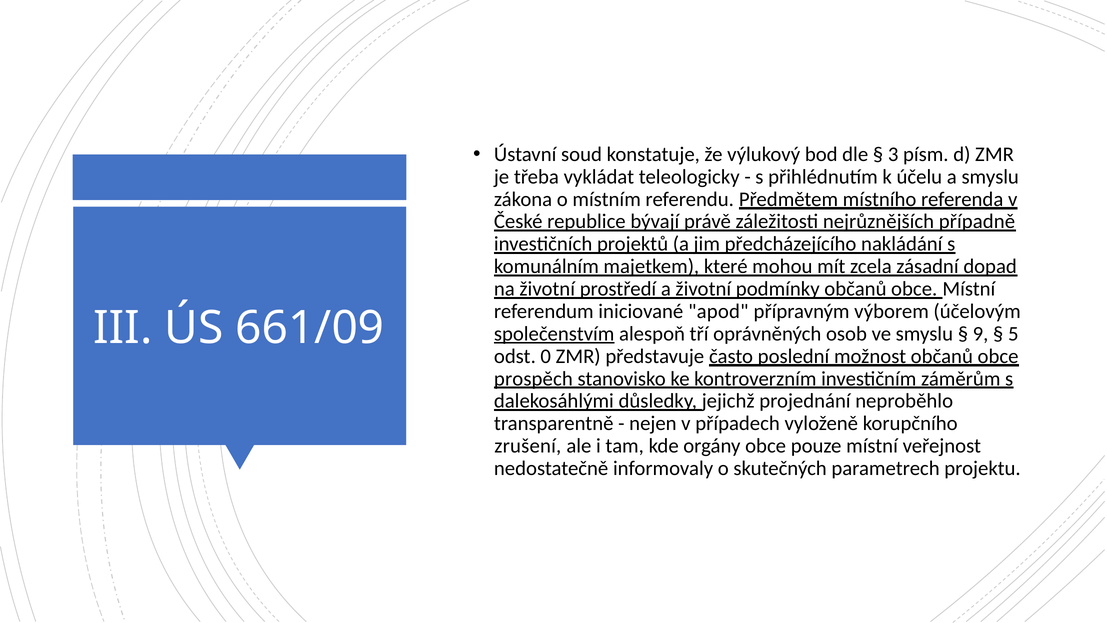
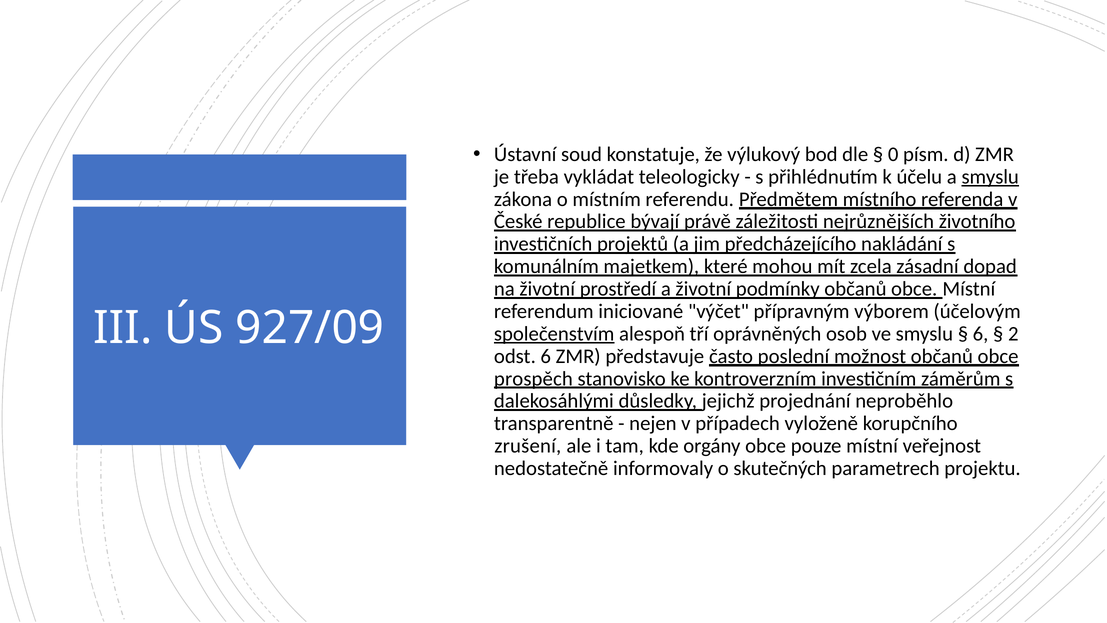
3: 3 -> 0 (893, 154)
smyslu underline: none -> present (990, 177)
případně: případně -> životního (977, 221)
apod: apod -> výčet (719, 311)
661/09: 661/09 -> 927/09 (310, 328)
9: 9 -> 6 (981, 334)
5: 5 -> 2 (1013, 334)
odst 0: 0 -> 6 (546, 356)
